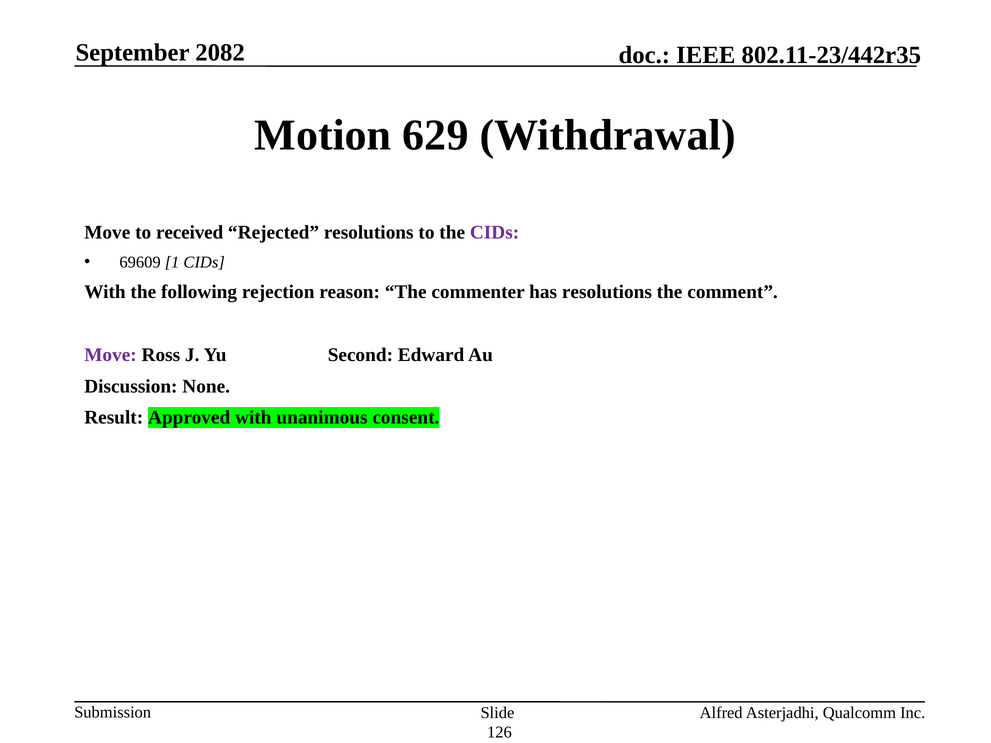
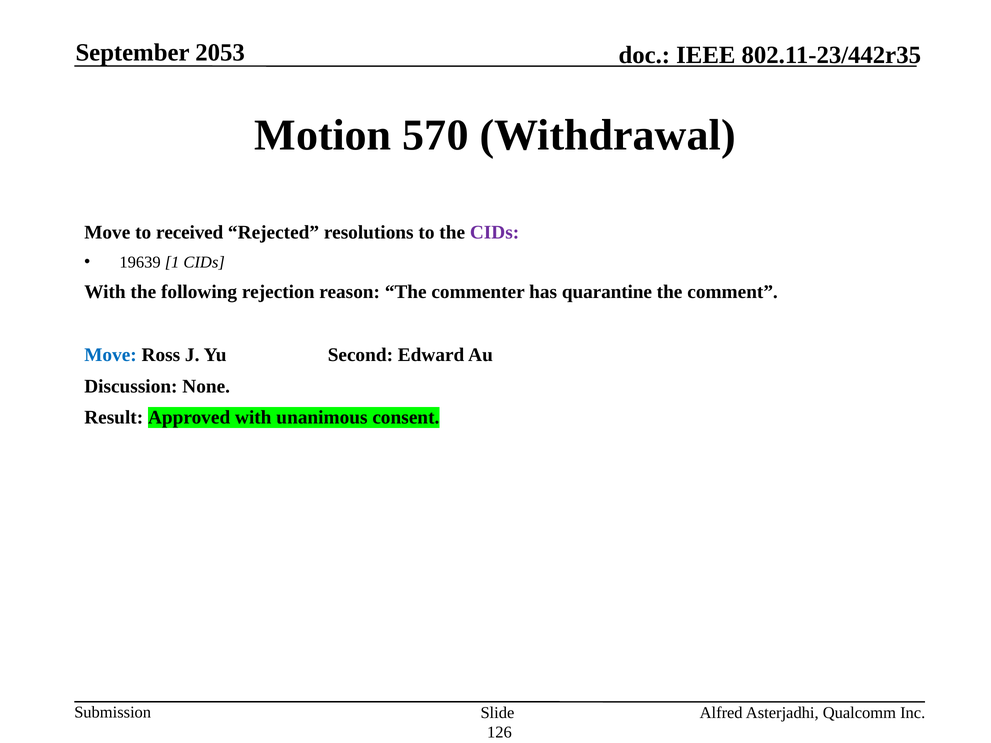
2082: 2082 -> 2053 (220, 53)
629: 629 -> 570 (436, 135)
69609: 69609 -> 19639 (140, 262)
has resolutions: resolutions -> quarantine (607, 292)
Move colour: purple -> blue (111, 355)
